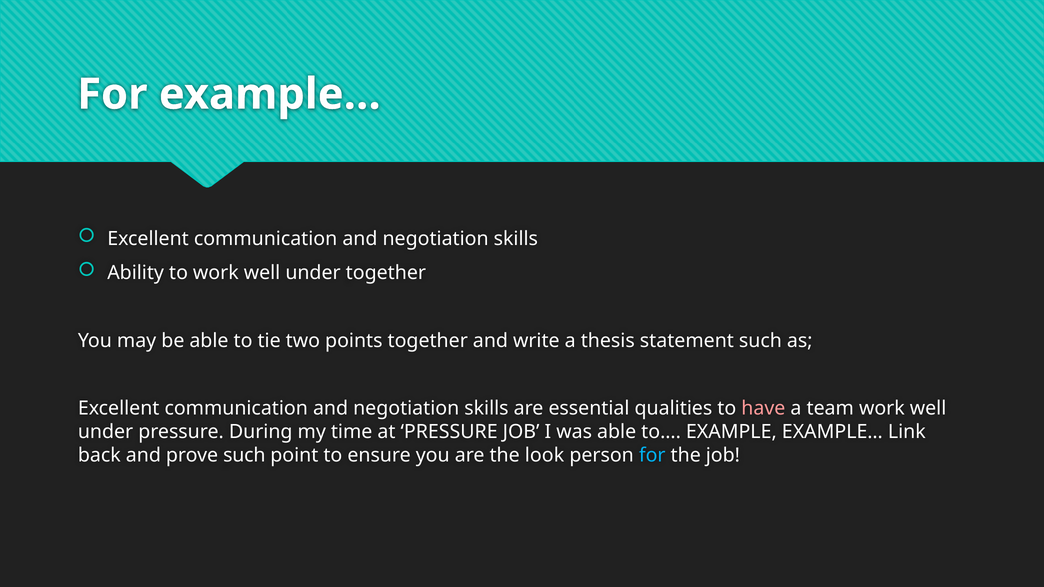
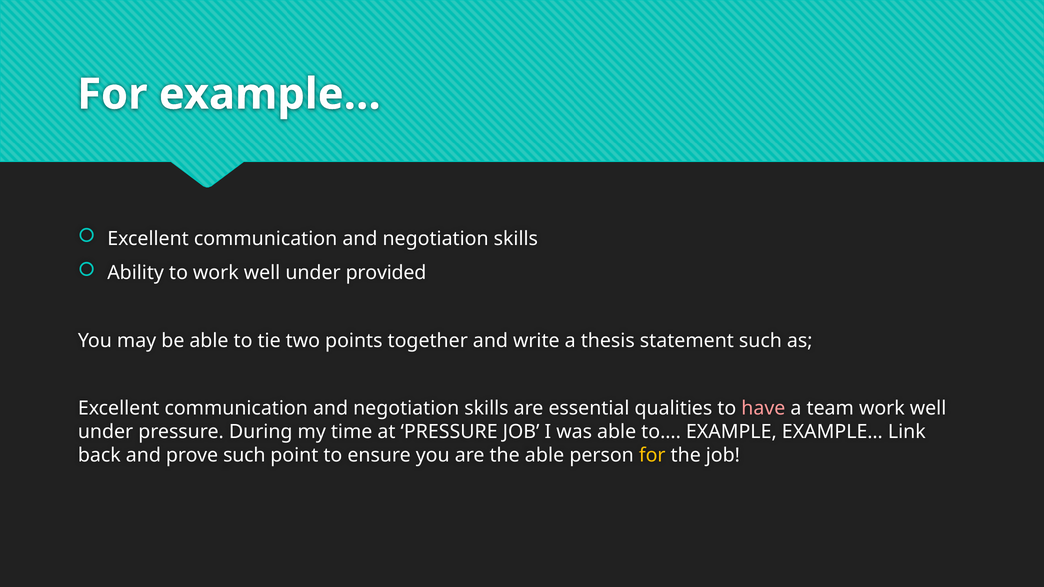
under together: together -> provided (386, 273)
the look: look -> able (545, 456)
for colour: light blue -> yellow (652, 456)
